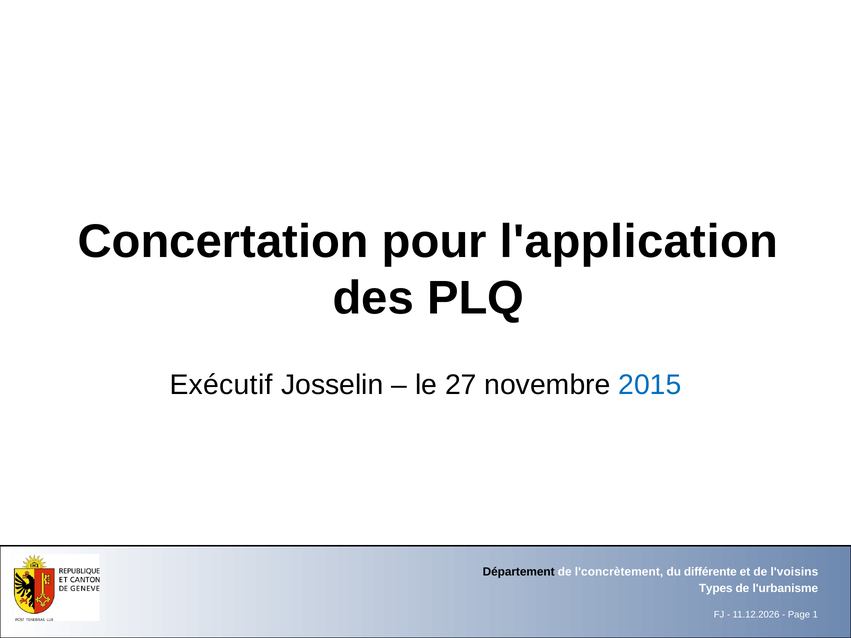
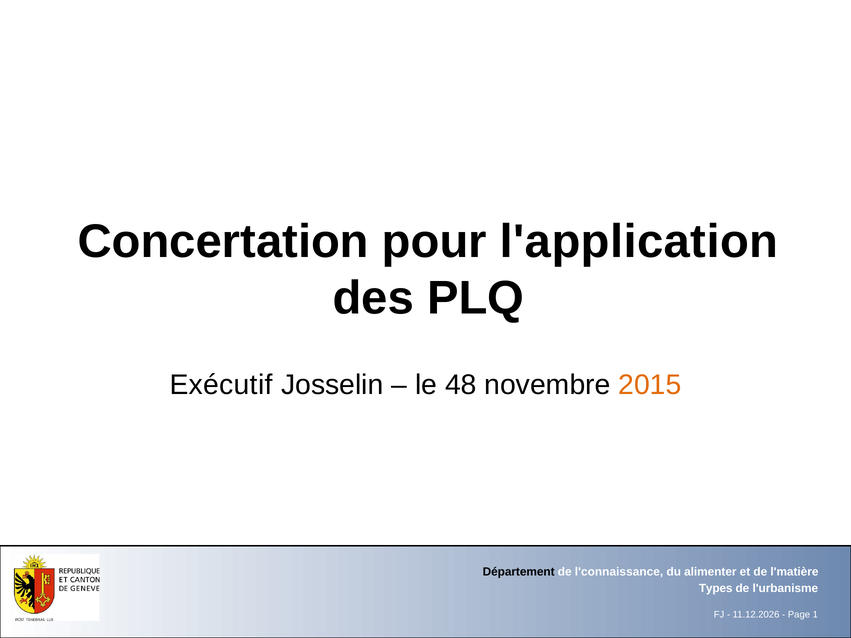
27: 27 -> 48 (461, 385)
2015 colour: blue -> orange (650, 385)
l'concrètement: l'concrètement -> l'connaissance (619, 572)
différente: différente -> alimenter (710, 572)
l'voisins: l'voisins -> l'matière (794, 572)
